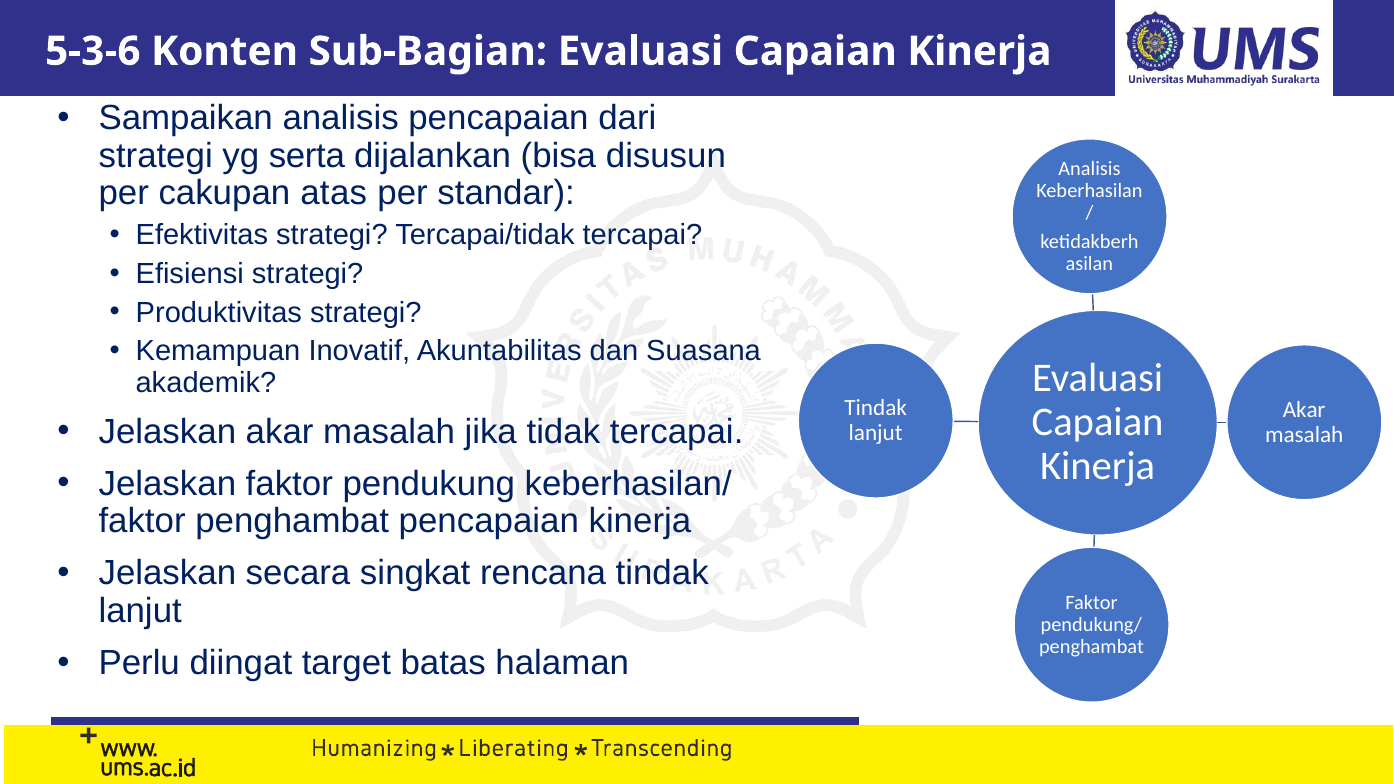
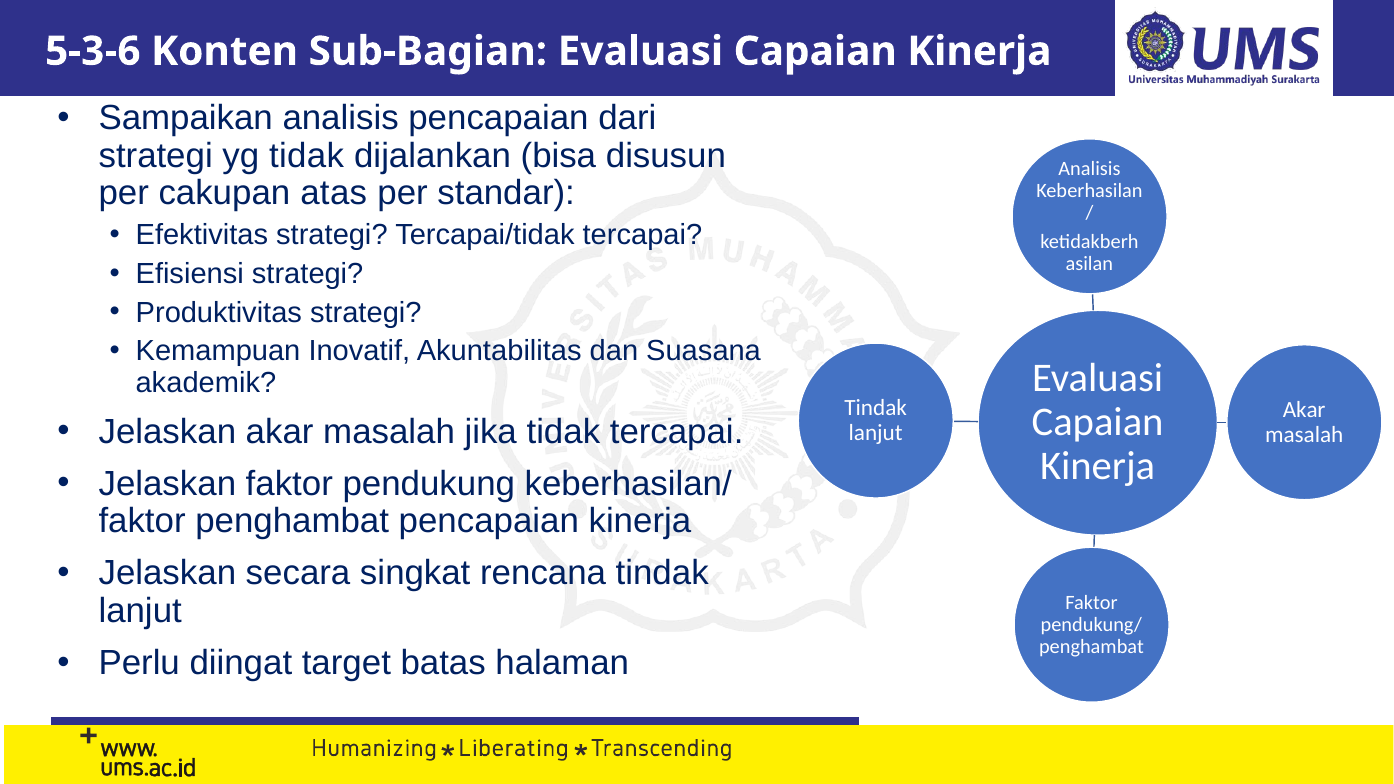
yg serta: serta -> tidak (307, 156)
